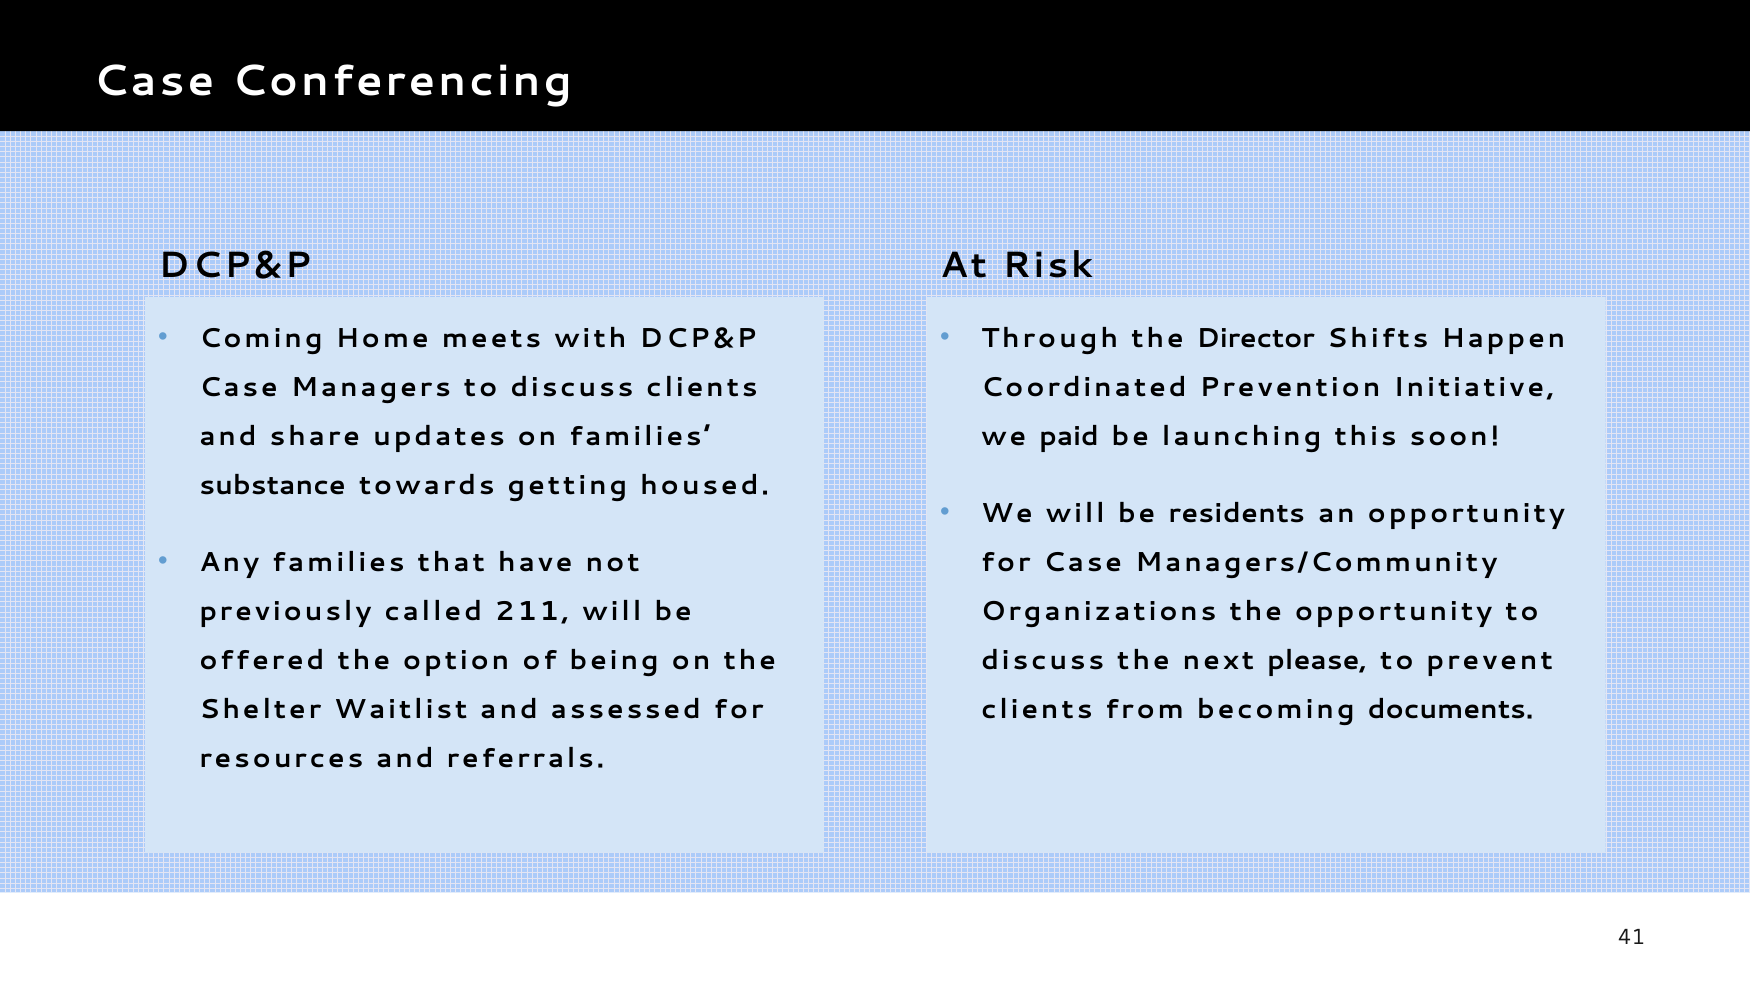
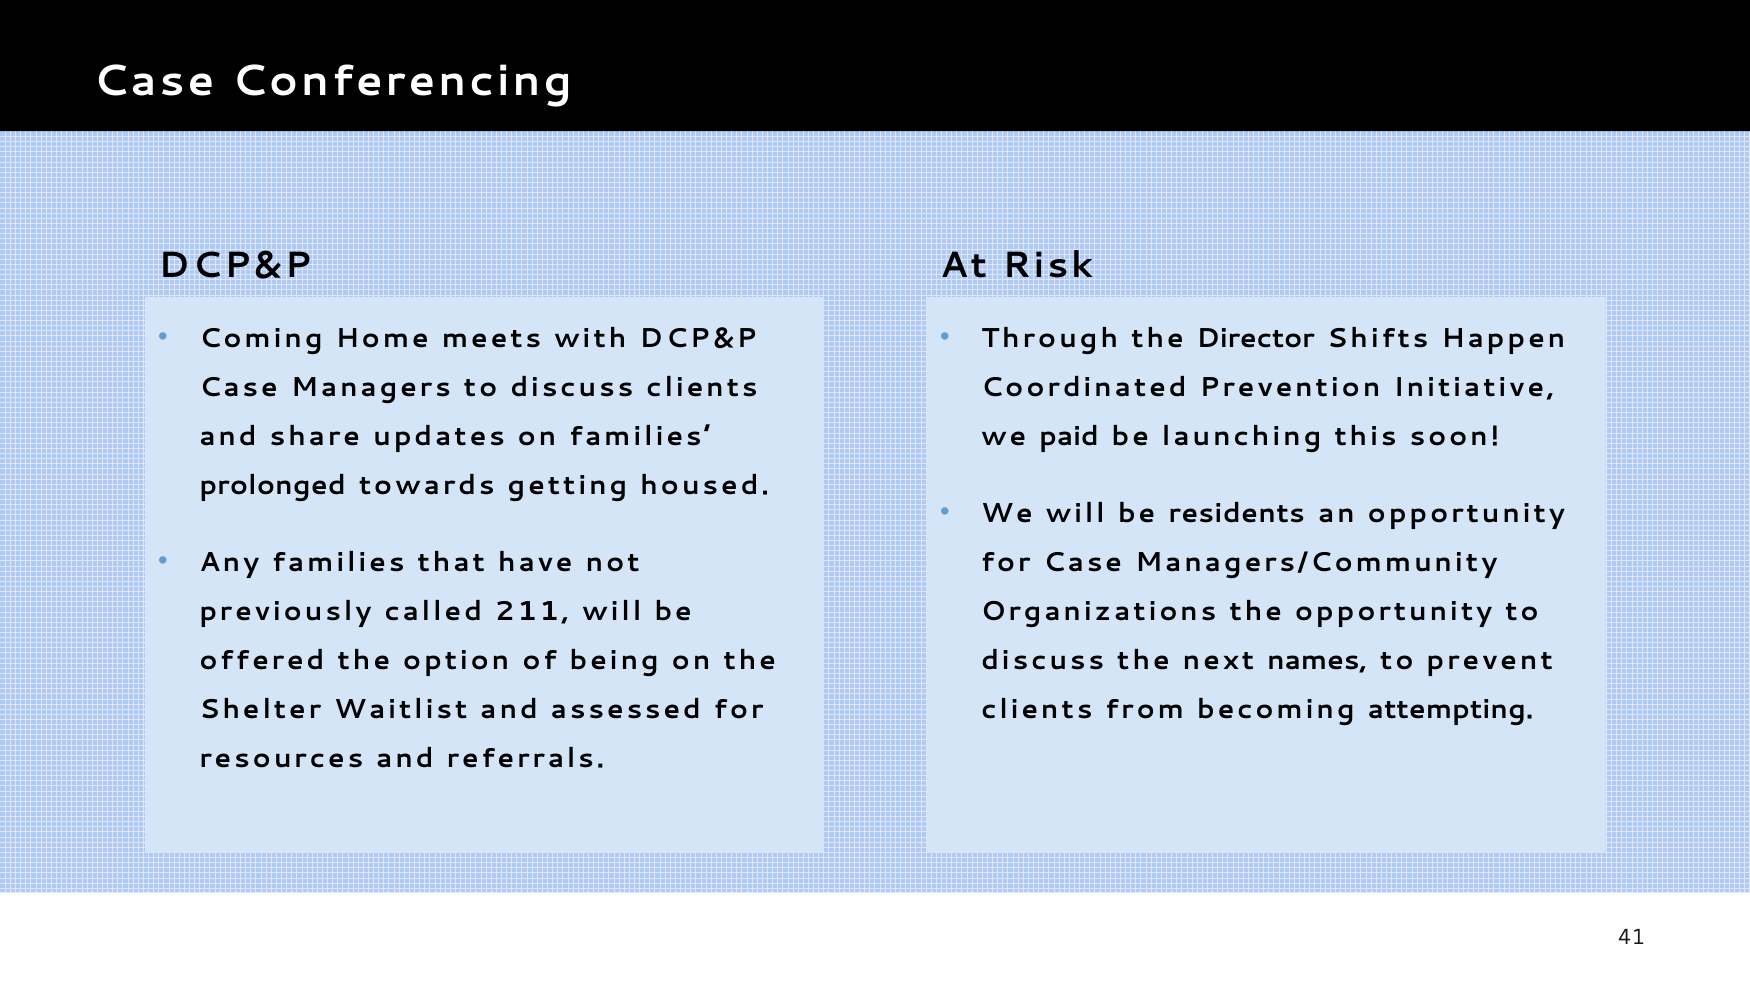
substance: substance -> prolonged (273, 486)
please: please -> names (1317, 661)
documents: documents -> attempting (1451, 710)
